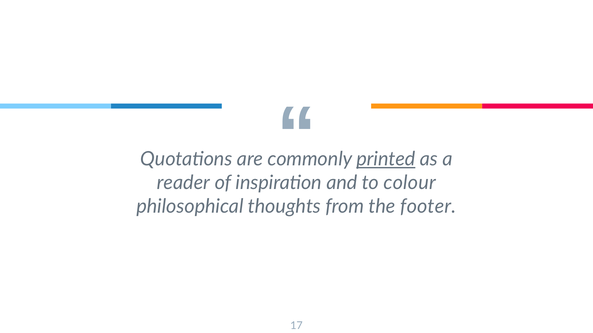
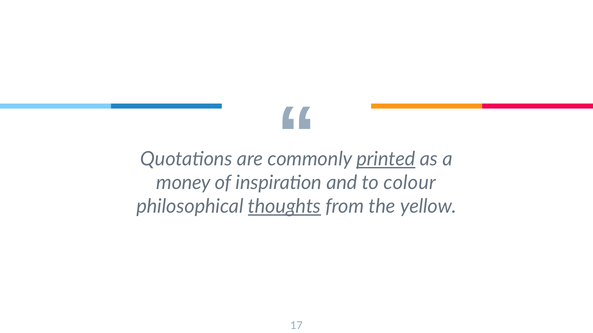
reader: reader -> money (184, 183)
thoughts underline: none -> present (284, 207)
footer: footer -> yellow (428, 207)
